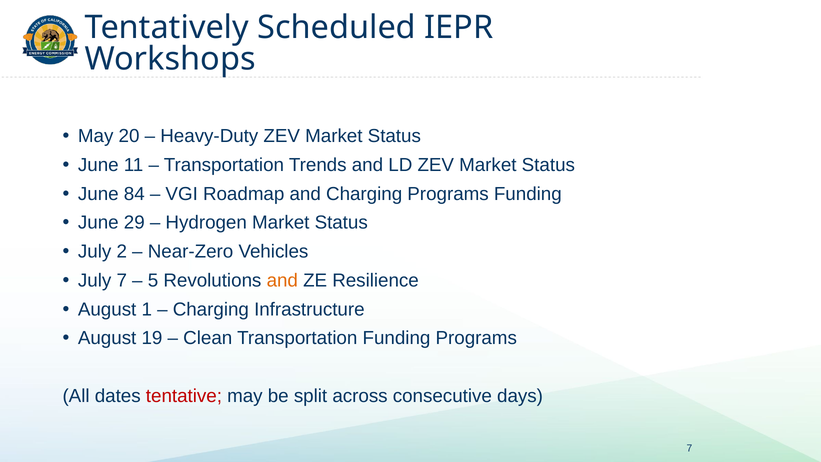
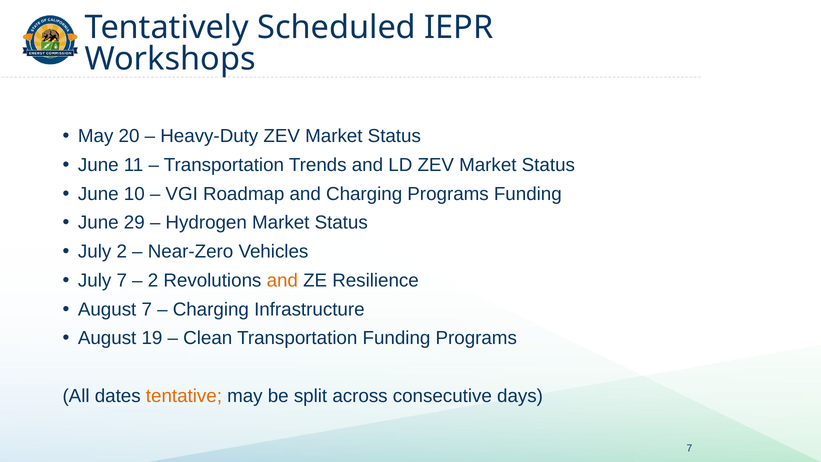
84: 84 -> 10 (134, 194)
5: 5 -> 2 (153, 280)
August 1: 1 -> 7 (147, 309)
tentative colour: red -> orange (184, 396)
